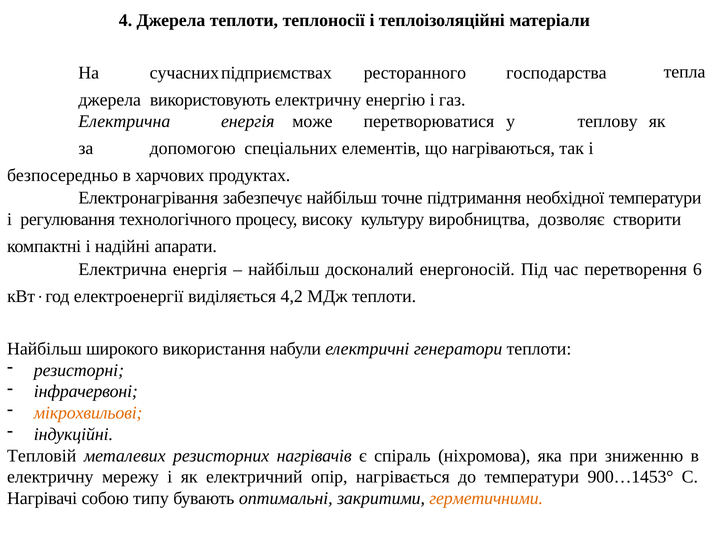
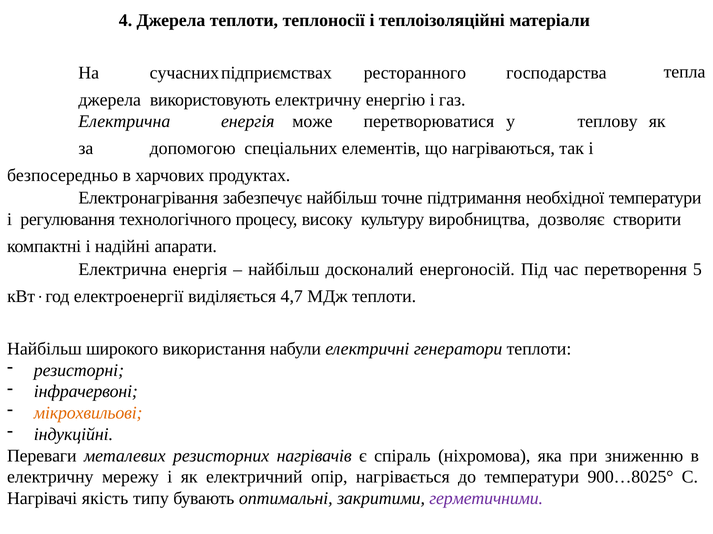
6: 6 -> 5 (697, 270)
4,2: 4,2 -> 4,7 (292, 297)
Тепловій: Тепловій -> Переваги (42, 456)
900…1453°: 900…1453° -> 900…8025° (630, 478)
собою: собою -> якість (105, 499)
герметичними colour: orange -> purple (486, 499)
